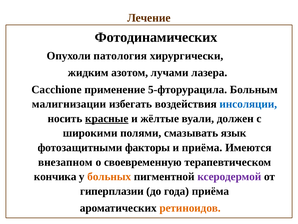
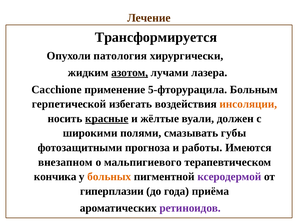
Фотодинамических: Фотодинамических -> Трансформируется (156, 37)
азотом underline: none -> present (130, 72)
малигнизации: малигнизации -> герпетической (69, 104)
инсоляции colour: blue -> orange (248, 104)
язык: язык -> губы (234, 133)
факторы: факторы -> прогноза (148, 147)
и приёма: приёма -> работы (202, 147)
своевременную: своевременную -> мальпигиевого (143, 162)
ретиноидов colour: orange -> purple (190, 208)
